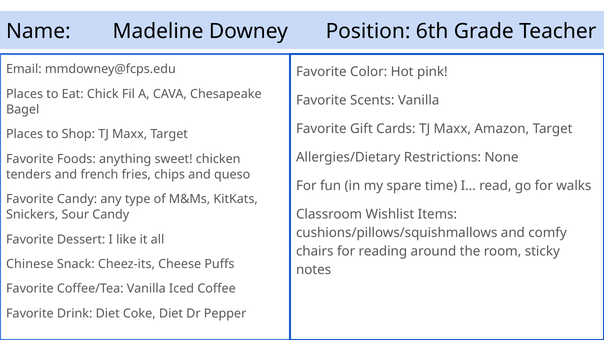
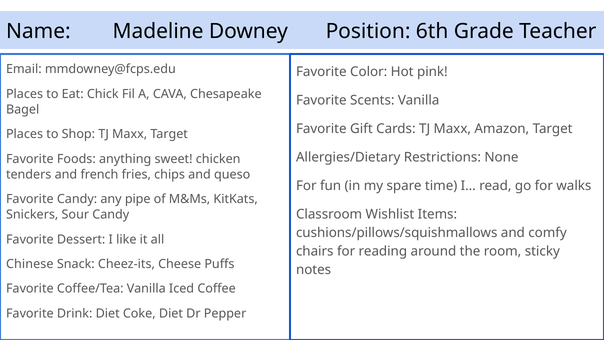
type: type -> pipe (138, 199)
